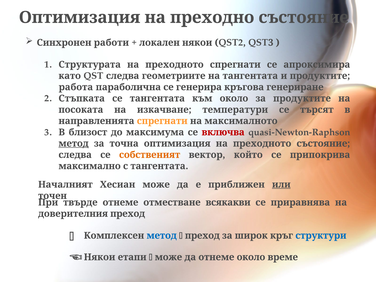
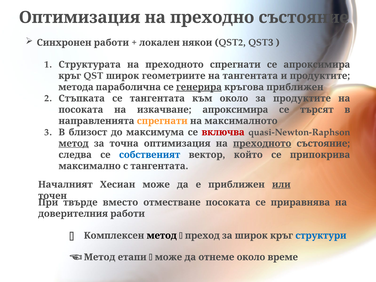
като: като -> кръг (70, 76)
QST следва: следва -> широк (123, 76)
работа: работа -> метода (76, 87)
генерира underline: none -> present (199, 87)
кръгова генериране: генериране -> приближен (295, 87)
изкачване температури: температури -> апроксимира (235, 110)
преходното underline: none -> present (262, 143)
собственият colour: orange -> blue (150, 155)
твърде отнеме: отнеме -> вместо (120, 202)
отместване всякакви: всякакви -> посоката (228, 202)
доверителния преход: преход -> работи (128, 214)
метод colour: blue -> black (162, 236)
Някои: Някои -> Метод (100, 257)
